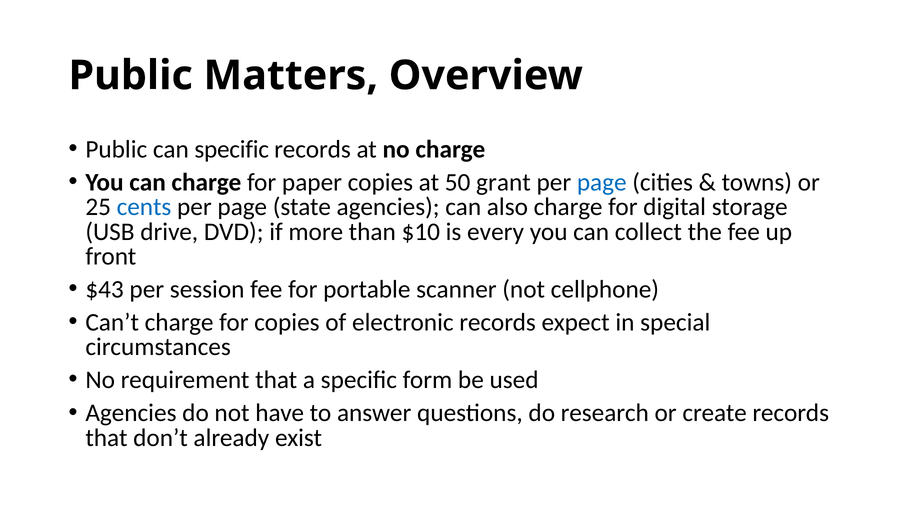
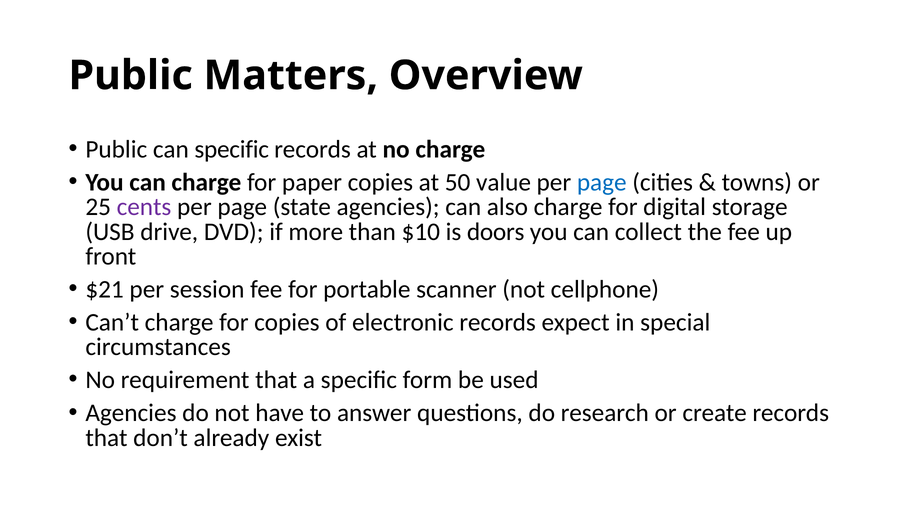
grant: grant -> value (504, 182)
cents colour: blue -> purple (144, 207)
every: every -> doors (496, 232)
$43: $43 -> $21 (105, 289)
